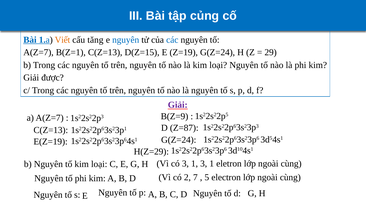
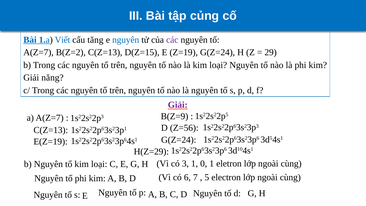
Viết colour: orange -> blue (62, 40)
các colour: blue -> purple (172, 40)
B(Z=1: B(Z=1 -> B(Z=2 (71, 52)
được: được -> năng (52, 78)
Z=87: Z=87 -> Z=56 (184, 128)
1 3: 3 -> 0 (204, 163)
2: 2 -> 6 (187, 177)
